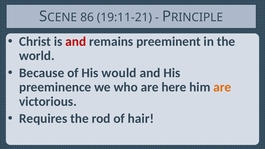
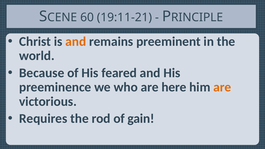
86: 86 -> 60 (87, 17)
and colour: red -> orange (76, 41)
would: would -> feared (119, 73)
hair: hair -> gain (141, 119)
